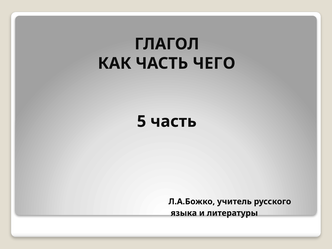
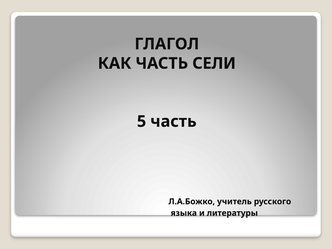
ЧЕГО: ЧЕГО -> СЕЛИ (214, 63)
